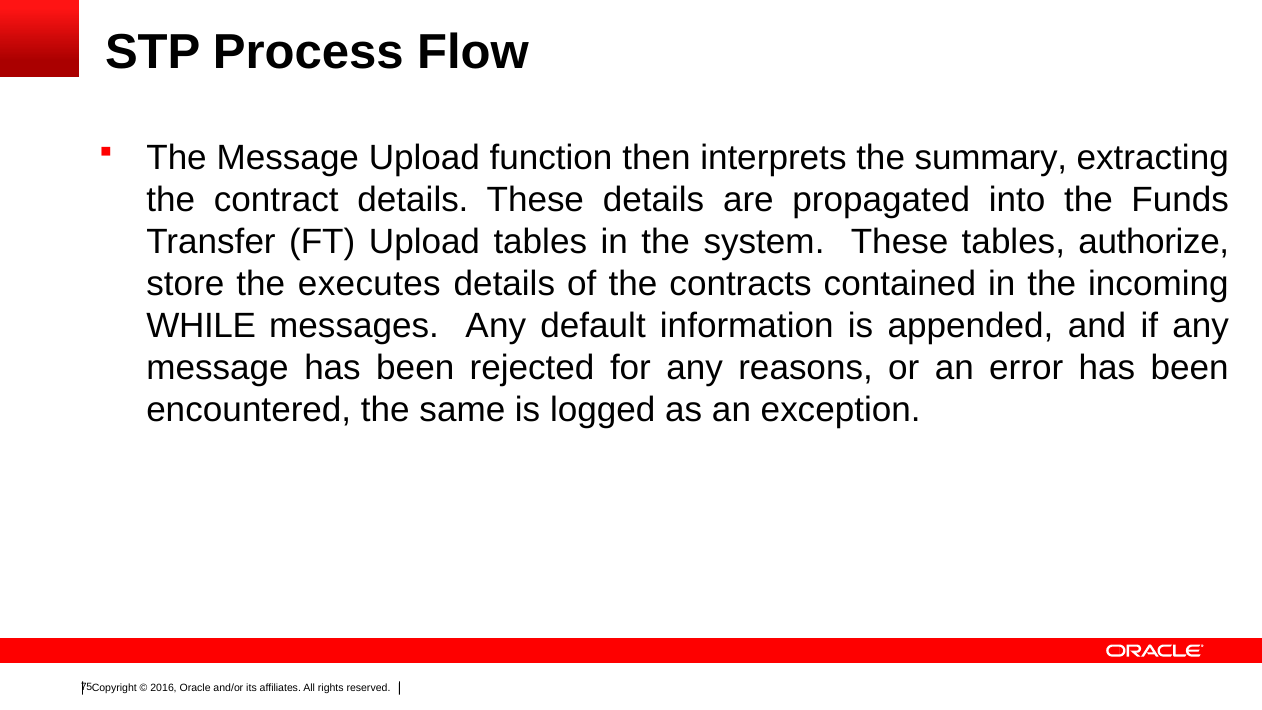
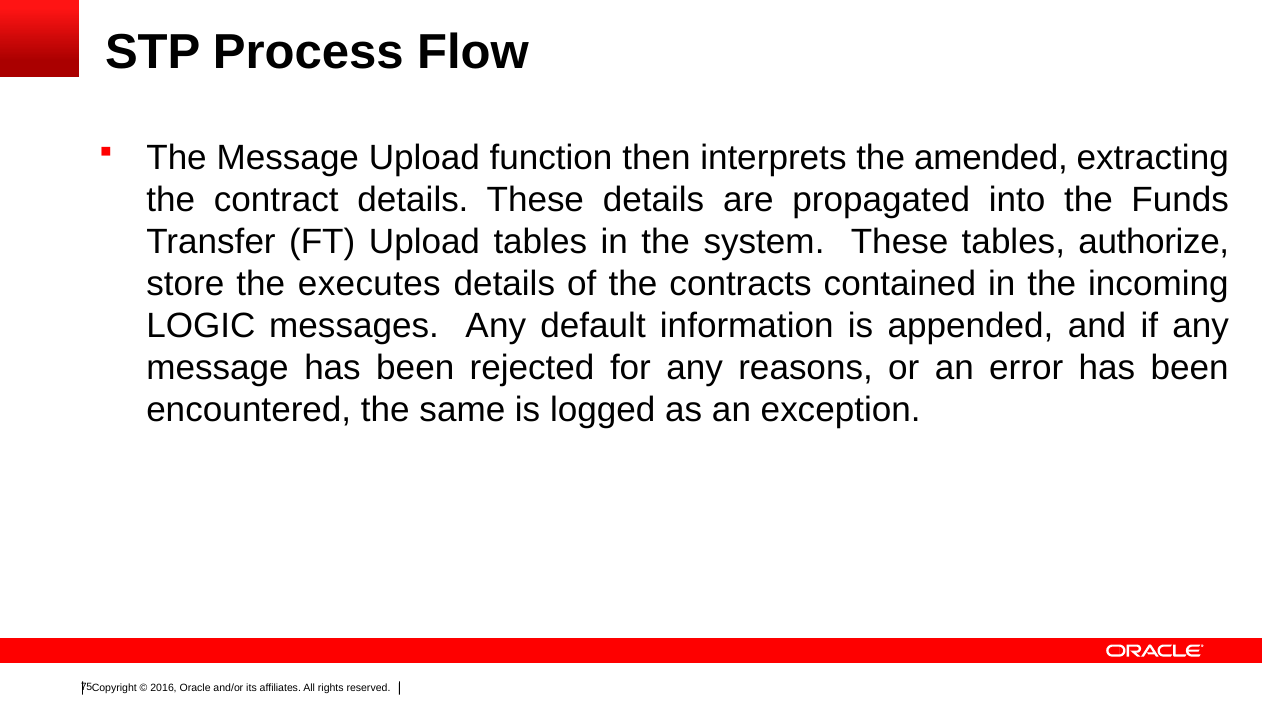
summary: summary -> amended (991, 158)
WHILE: WHILE -> LOGIC (201, 326)
